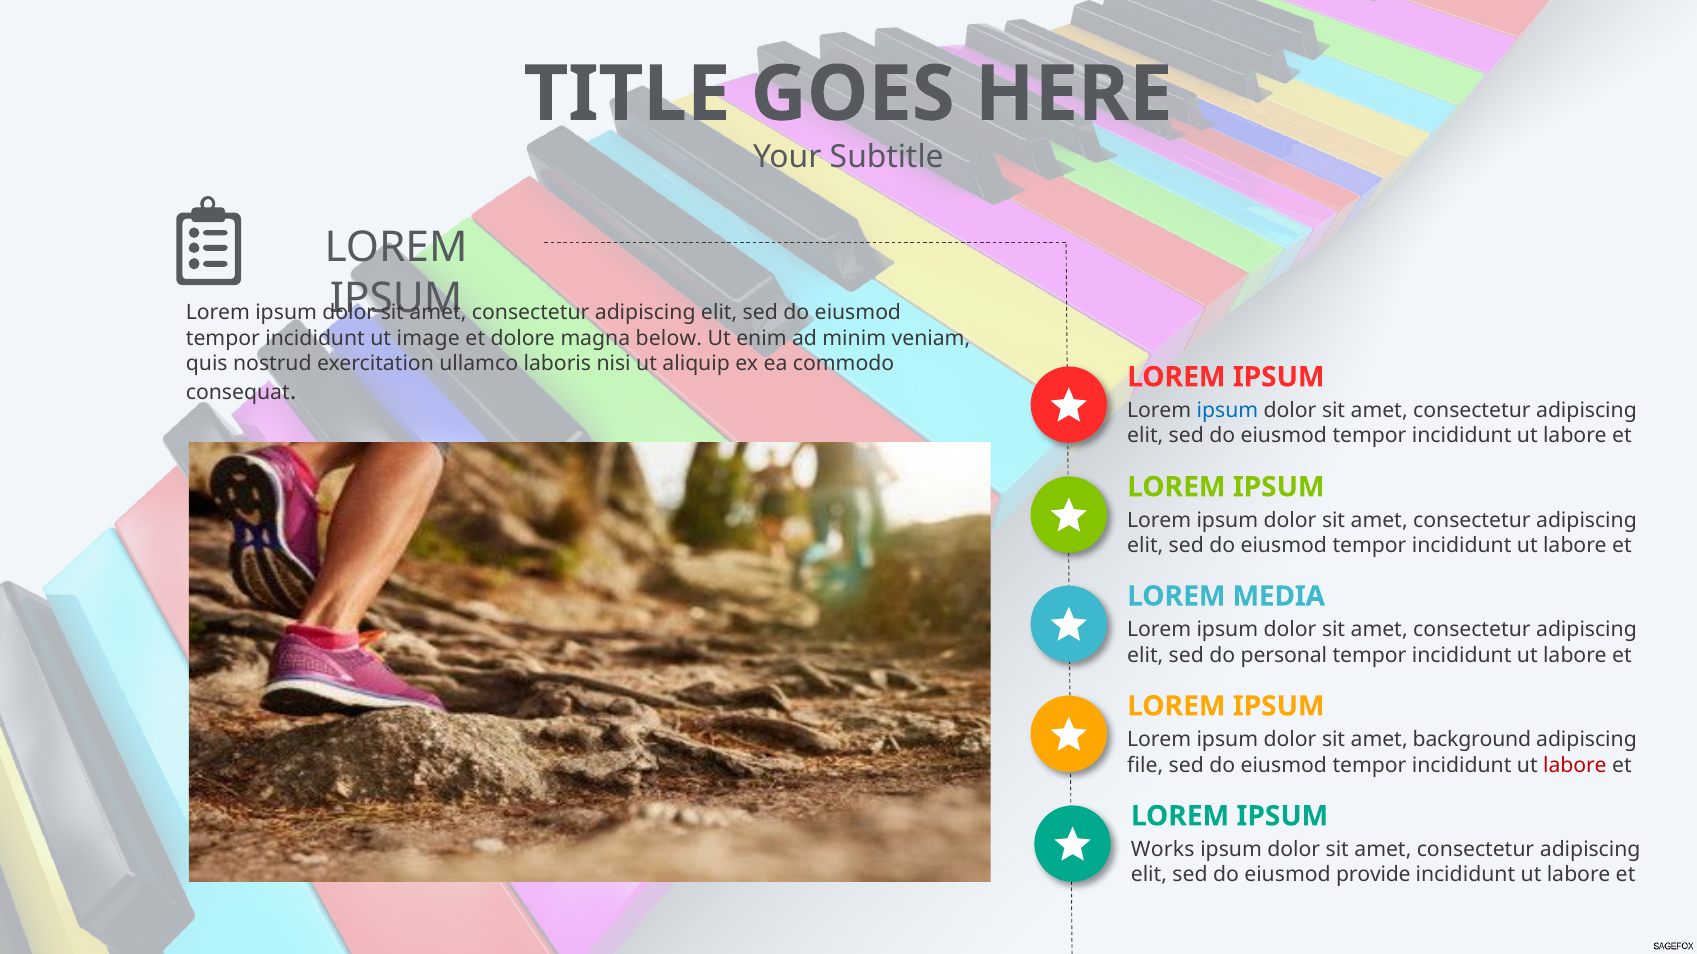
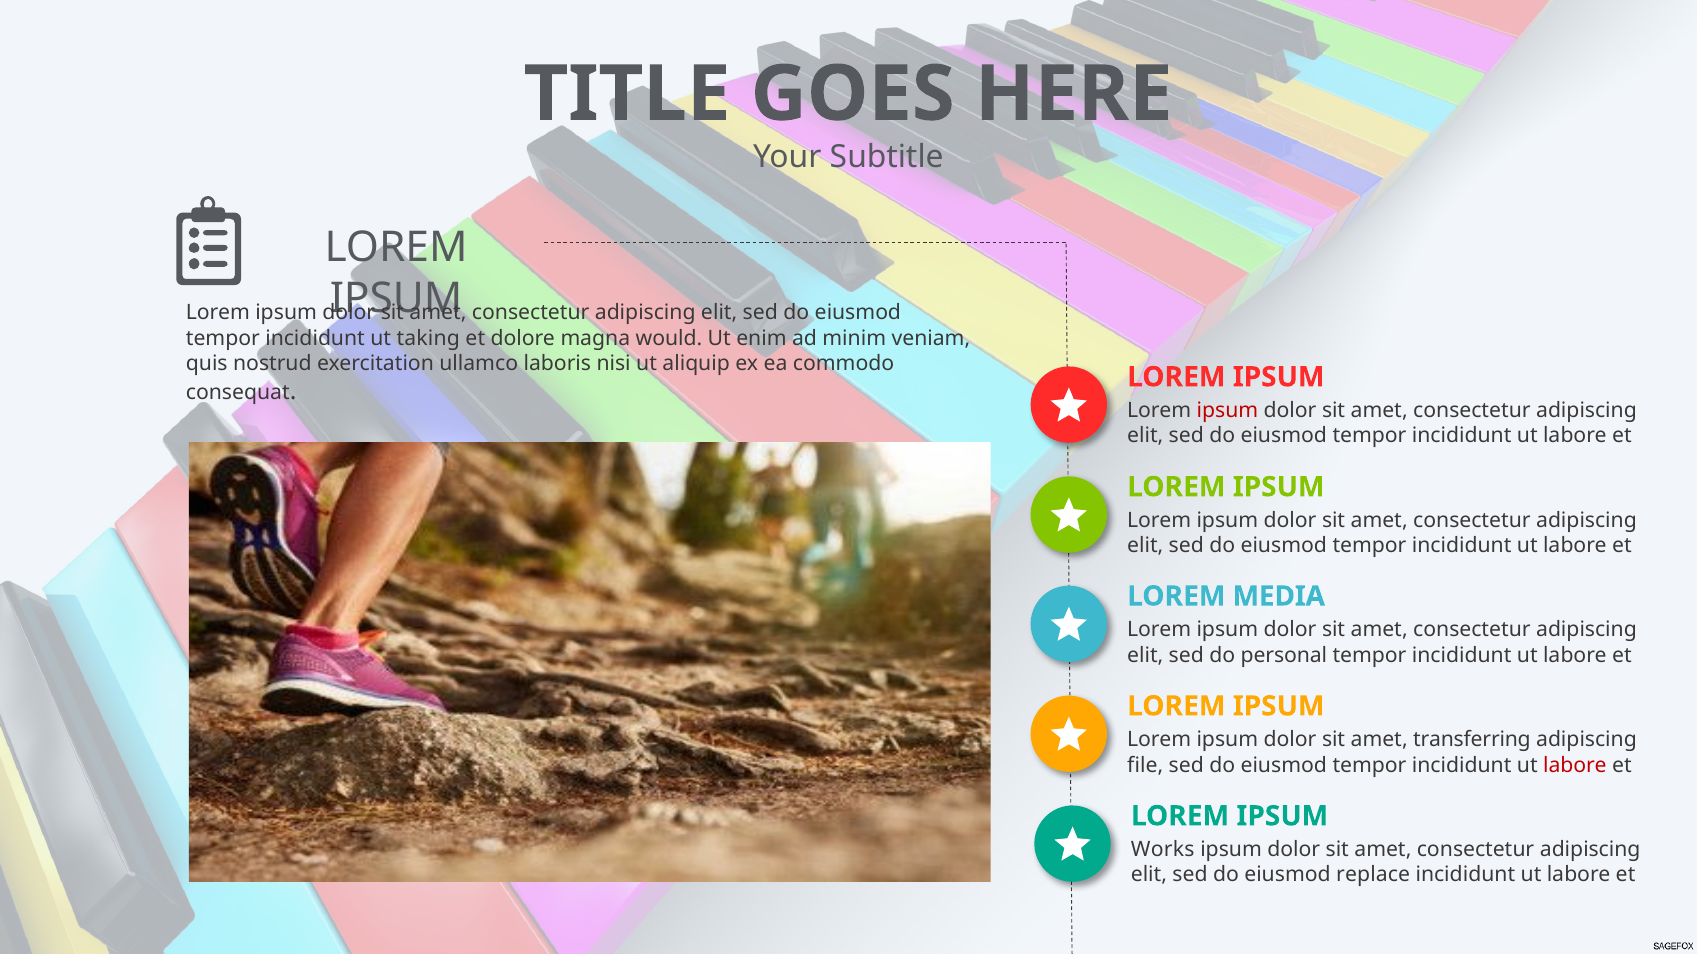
image: image -> taking (428, 339)
below: below -> would (669, 339)
ipsum colour: blue -> red (1227, 411)
background: background -> transferring (1472, 740)
provide: provide -> replace (1373, 875)
